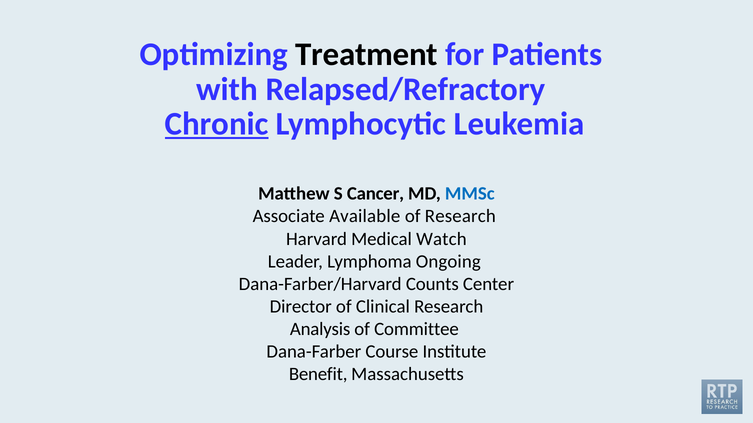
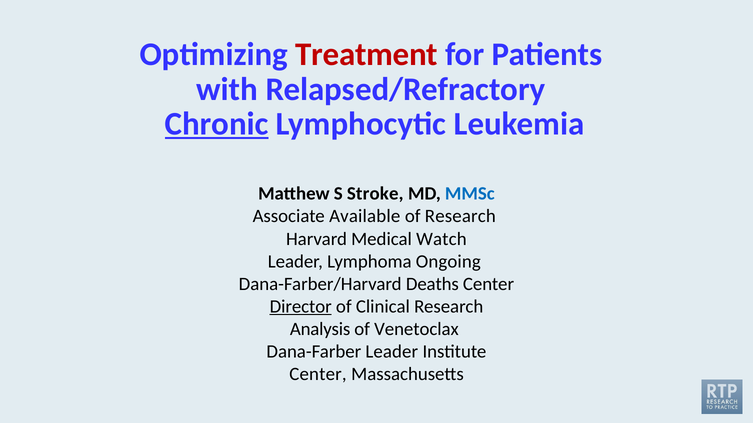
Treatment colour: black -> red (367, 54)
Cancer: Cancer -> Stroke (375, 194)
Counts: Counts -> Deaths (432, 284)
Director underline: none -> present (301, 307)
Committee: Committee -> Venetoclax (416, 329)
Dana-Farber Course: Course -> Leader (392, 352)
Benefit: Benefit -> Center (318, 375)
